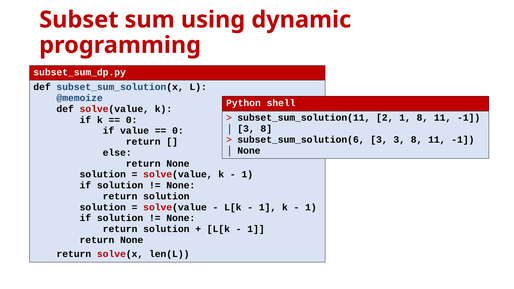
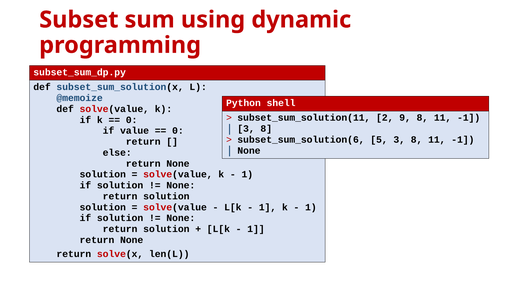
2 1: 1 -> 9 (405, 118)
3: 3 -> 5 (379, 140)
